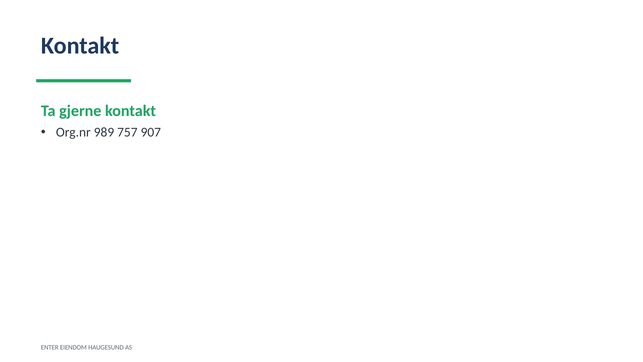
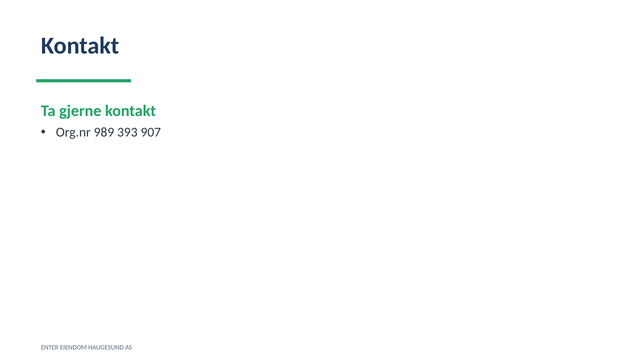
757: 757 -> 393 (127, 132)
